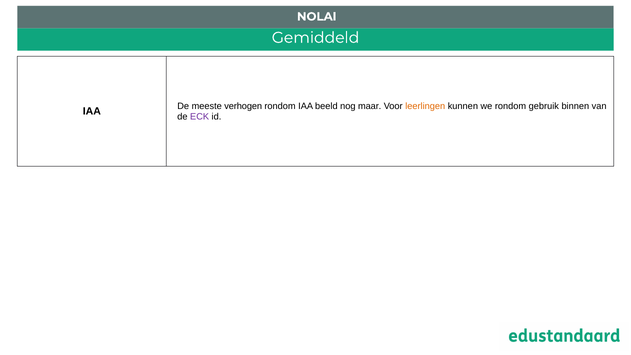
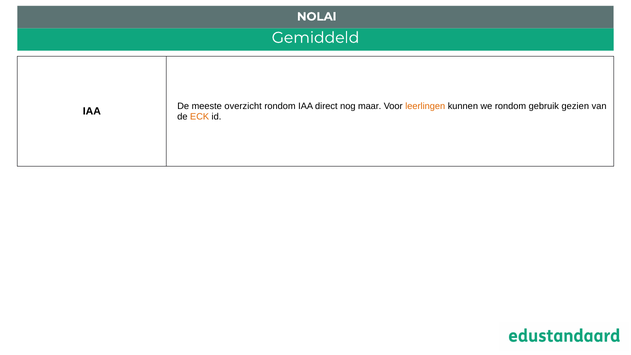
verhogen: verhogen -> overzicht (243, 106)
beeld: beeld -> direct (326, 106)
binnen: binnen -> gezien (575, 106)
ECK colour: purple -> orange (200, 117)
